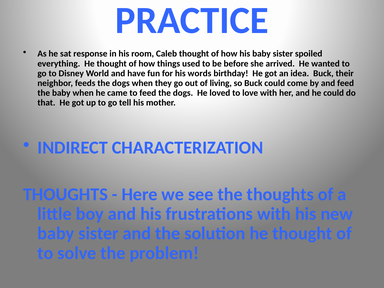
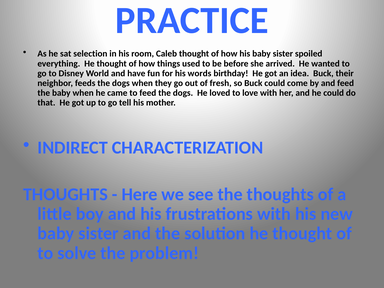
response: response -> selection (90, 54)
living: living -> fresh (221, 83)
